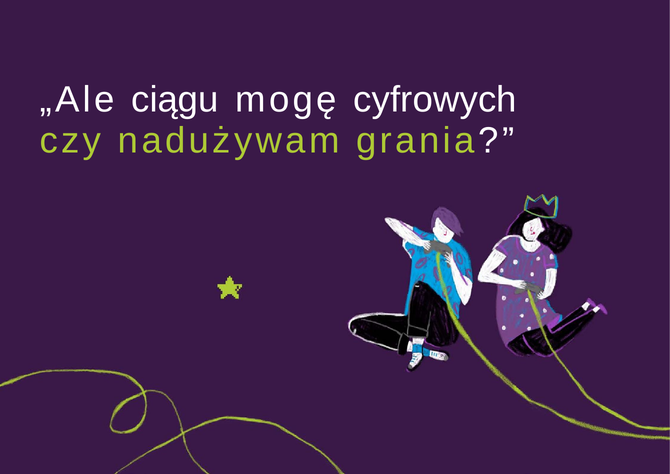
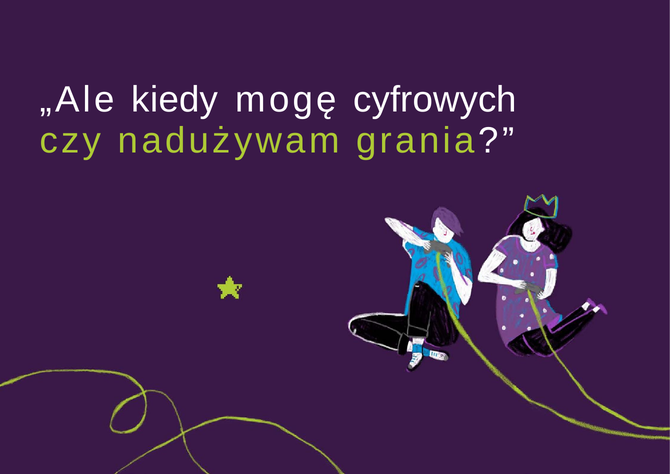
ciągu: ciągu -> kiedy (175, 100)
